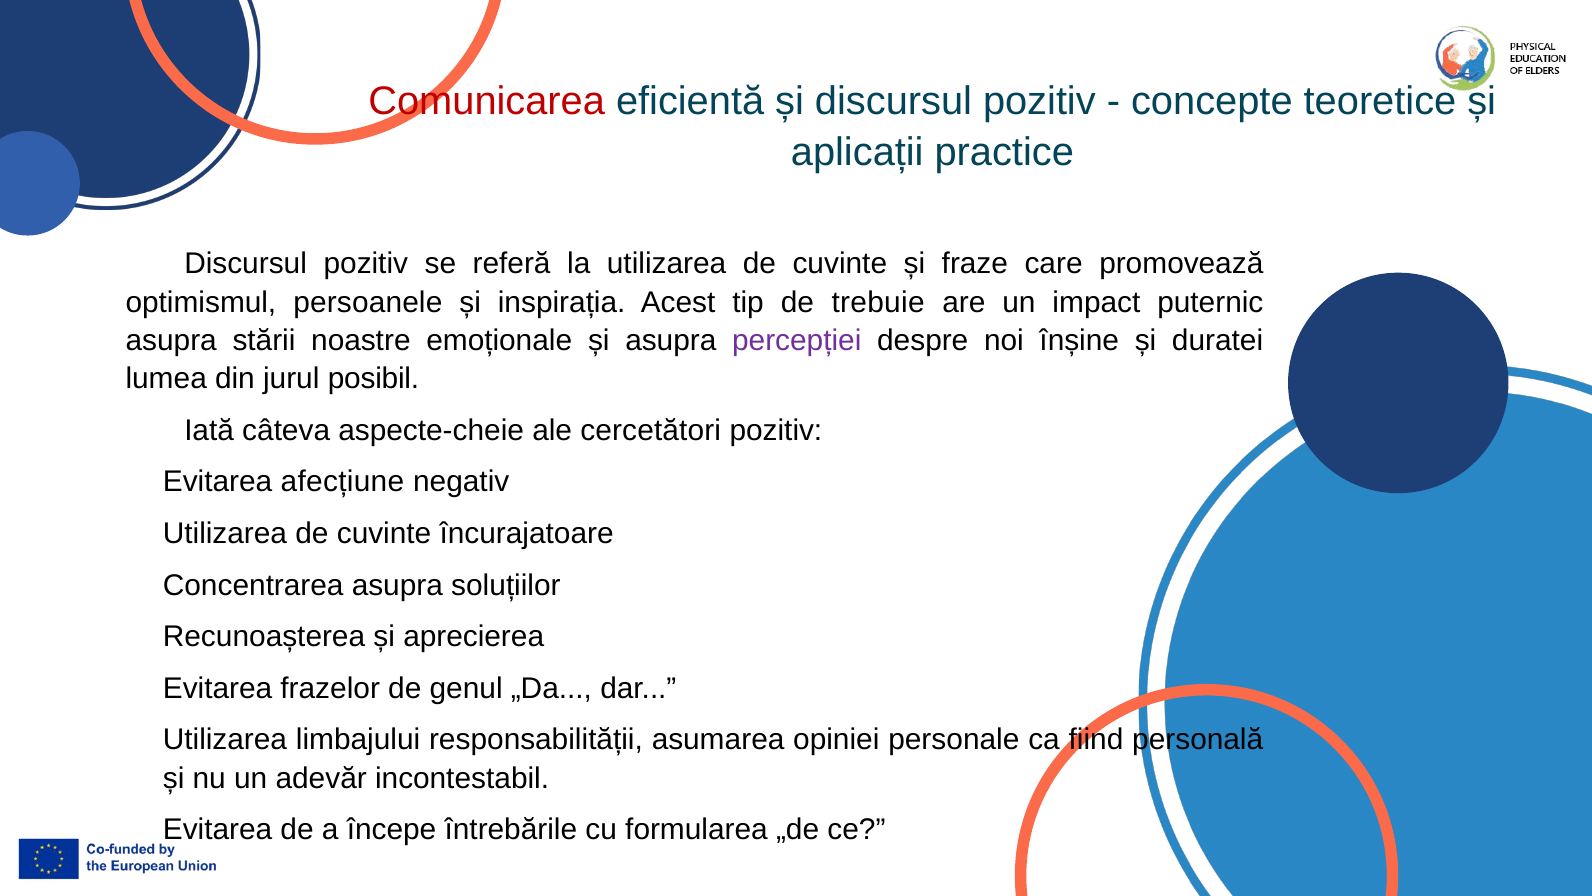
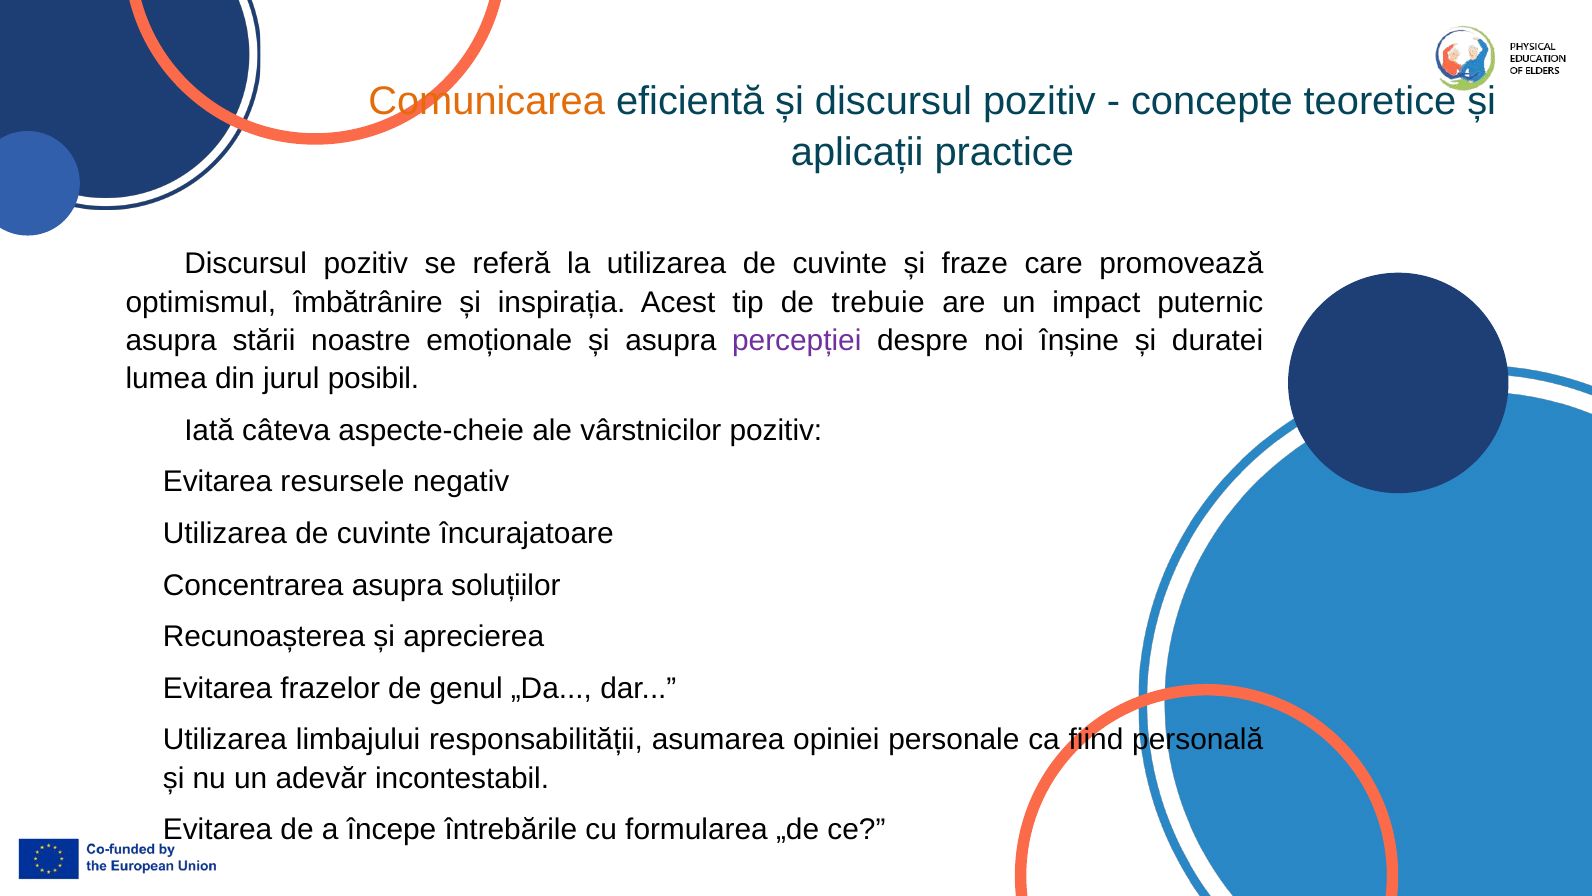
Comunicarea colour: red -> orange (487, 102)
persoanele: persoanele -> îmbătrânire (368, 302)
cercetători: cercetători -> vârstnicilor (651, 430)
afecțiune: afecțiune -> resursele (343, 482)
